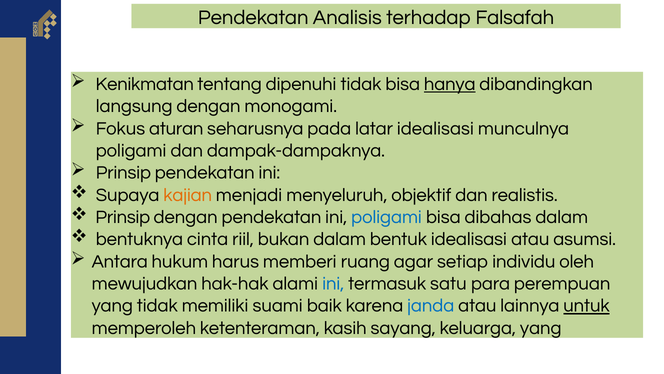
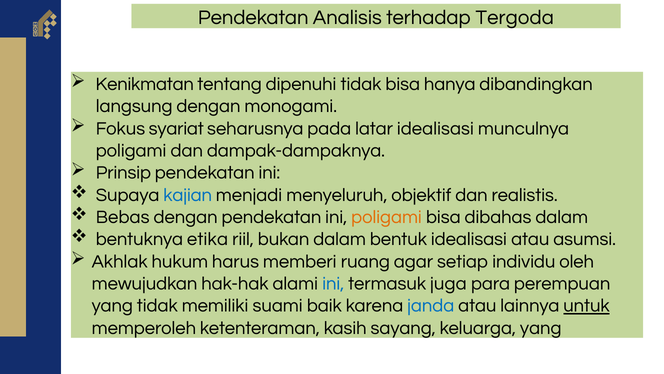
Falsafah: Falsafah -> Tergoda (515, 17)
hanya underline: present -> none (450, 84)
aturan: aturan -> syariat (176, 128)
kajian colour: orange -> blue (188, 195)
Prinsip: Prinsip -> Bebas (123, 217)
poligami colour: blue -> orange (386, 217)
cinta: cinta -> etika (207, 239)
Antara: Antara -> Akhlak (120, 261)
satu: satu -> juga (448, 283)
